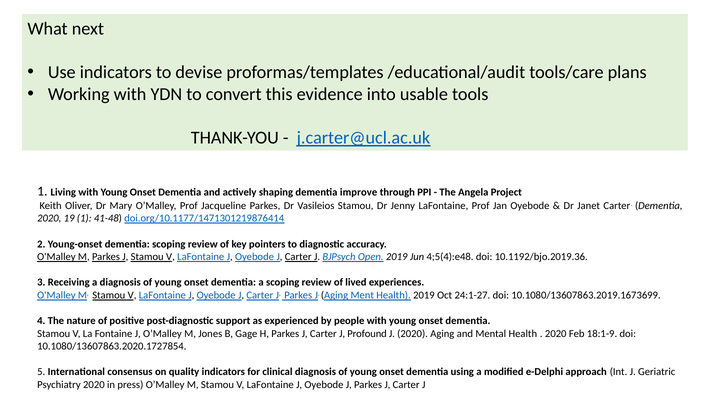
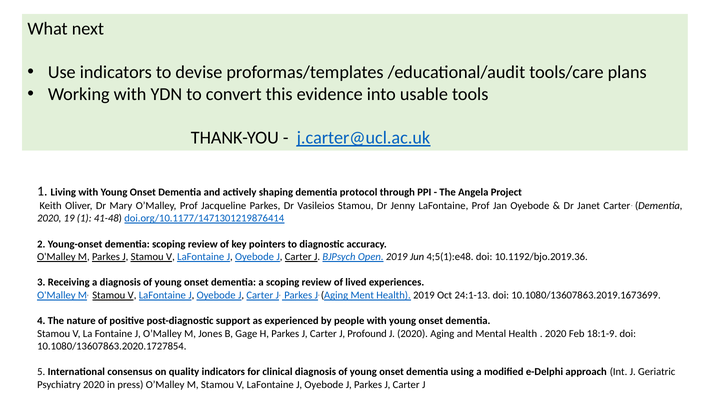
improve: improve -> protocol (359, 192)
4;5(4):e48: 4;5(4):e48 -> 4;5(1):e48 (450, 256)
24:1-27: 24:1-27 -> 24:1-13 (472, 295)
